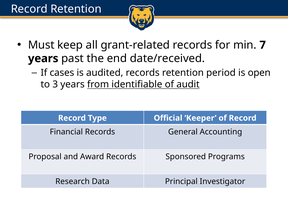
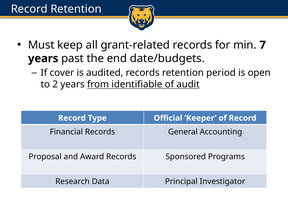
date/received: date/received -> date/budgets (167, 58)
cases: cases -> cover (62, 73)
3: 3 -> 2 (55, 84)
